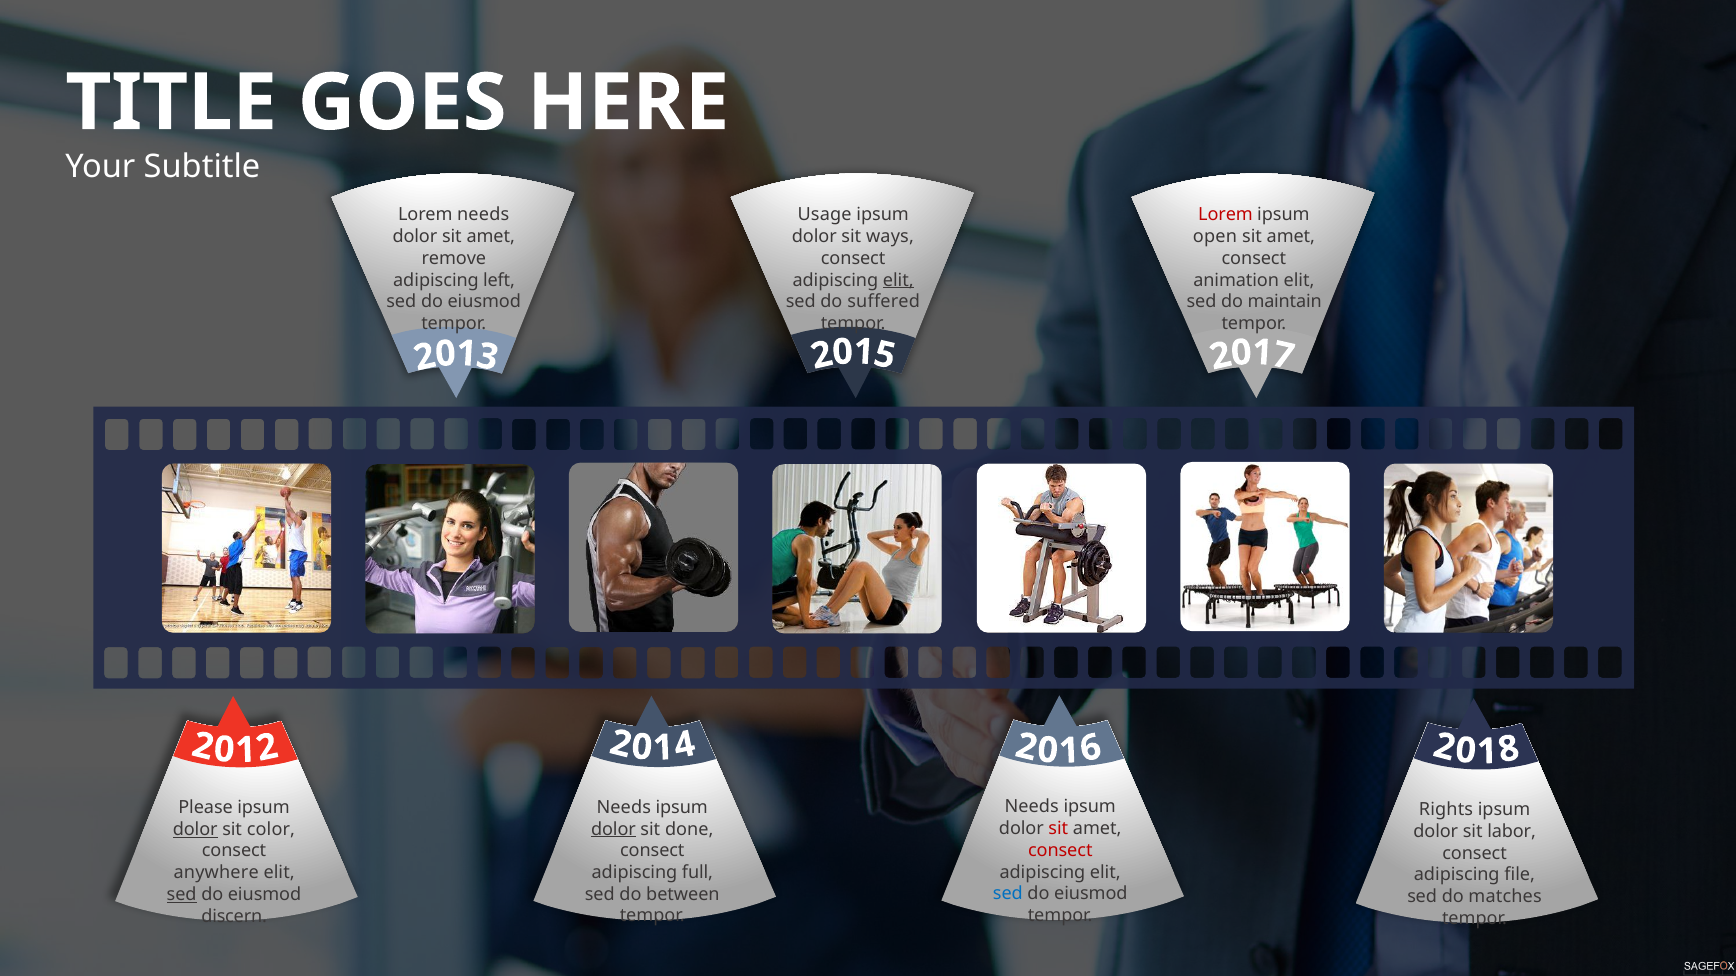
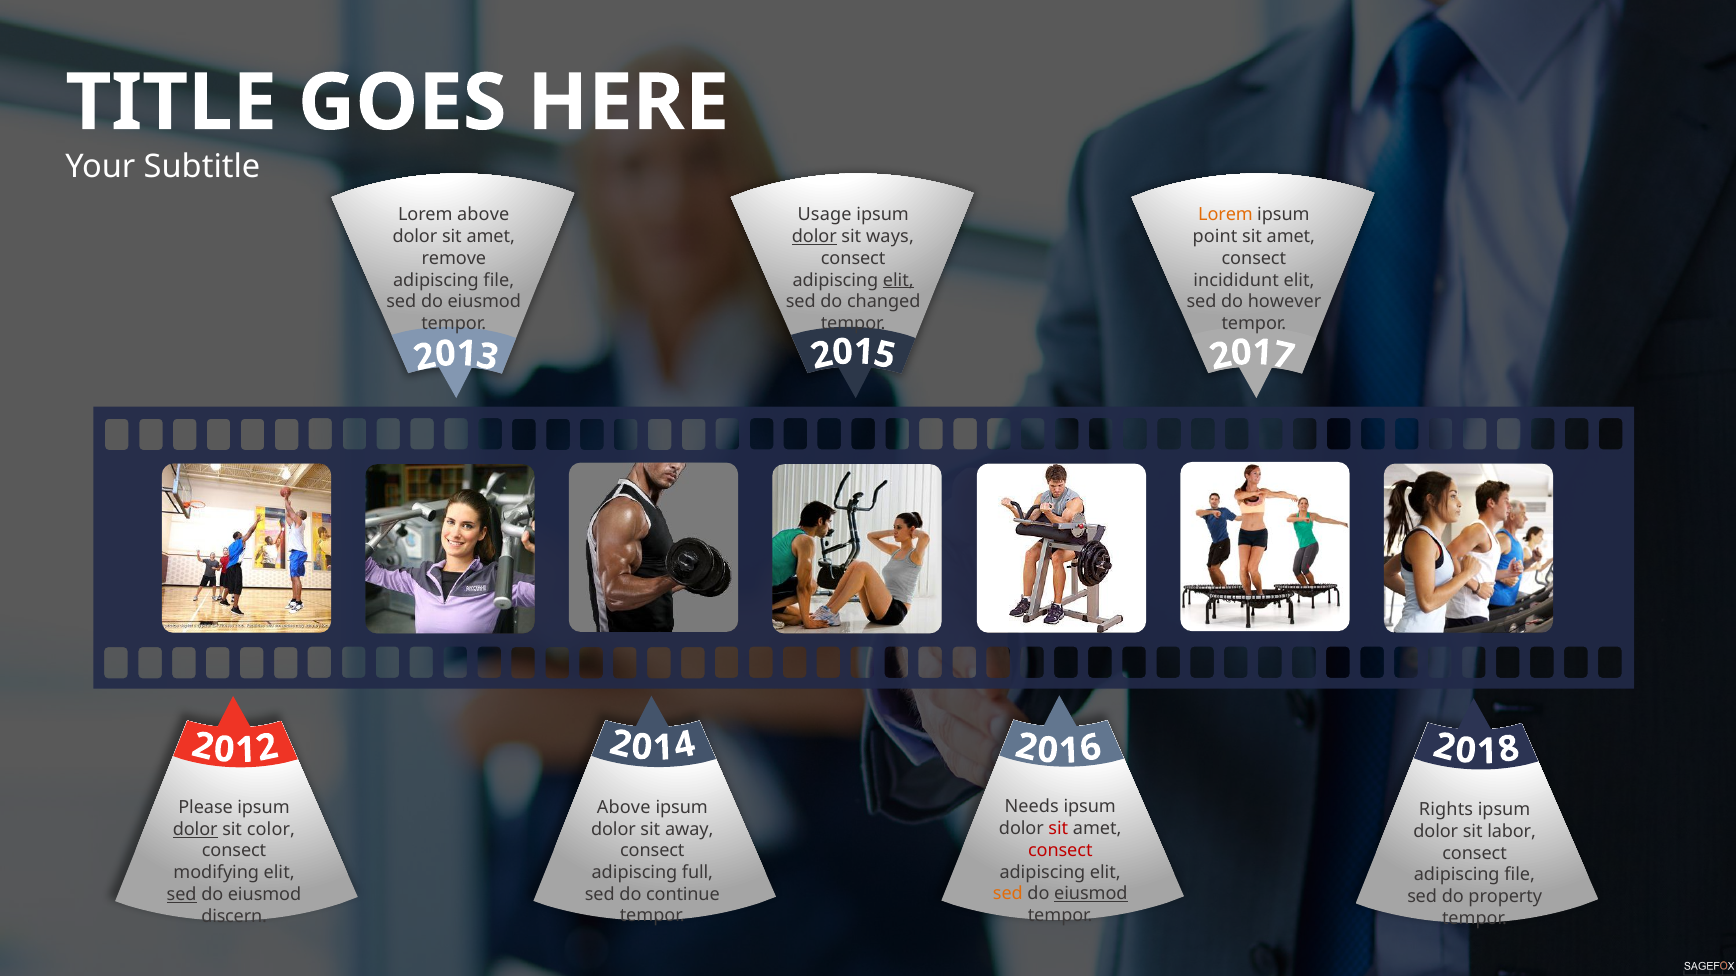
Lorem needs: needs -> above (483, 215)
Lorem colour: red -> orange (1225, 215)
dolor underline: none -> present (814, 237)
open: open -> point (1215, 237)
left: left -> file (499, 280)
animation: animation -> incididunt (1236, 280)
suffered: suffered -> changed (884, 302)
maintain: maintain -> however (1285, 302)
Needs: Needs -> Above (624, 808)
dolor underline: present -> none (613, 830)
done: done -> away (689, 830)
anywhere: anywhere -> modifying (216, 873)
sed colour: blue -> orange (1008, 894)
eiusmod underline: none -> present (1091, 894)
between: between -> continue (683, 895)
matches: matches -> property (1505, 897)
